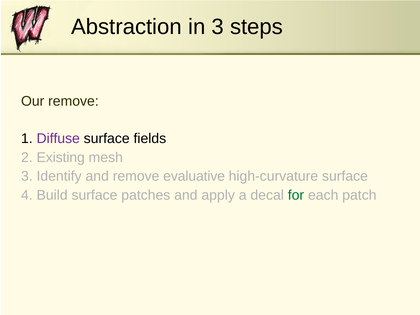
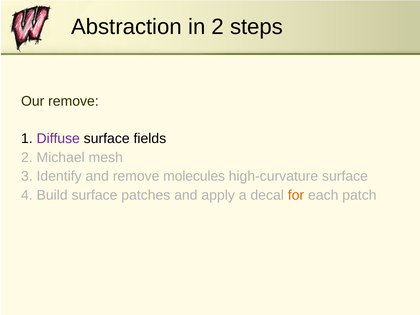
in 3: 3 -> 2 (218, 27)
Existing: Existing -> Michael (61, 158)
evaluative: evaluative -> molecules (194, 176)
for colour: green -> orange (296, 195)
